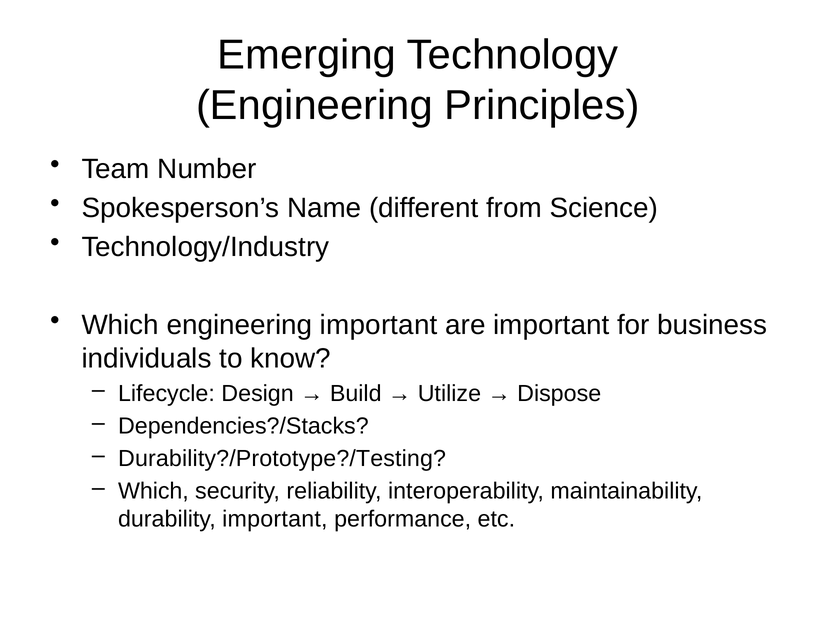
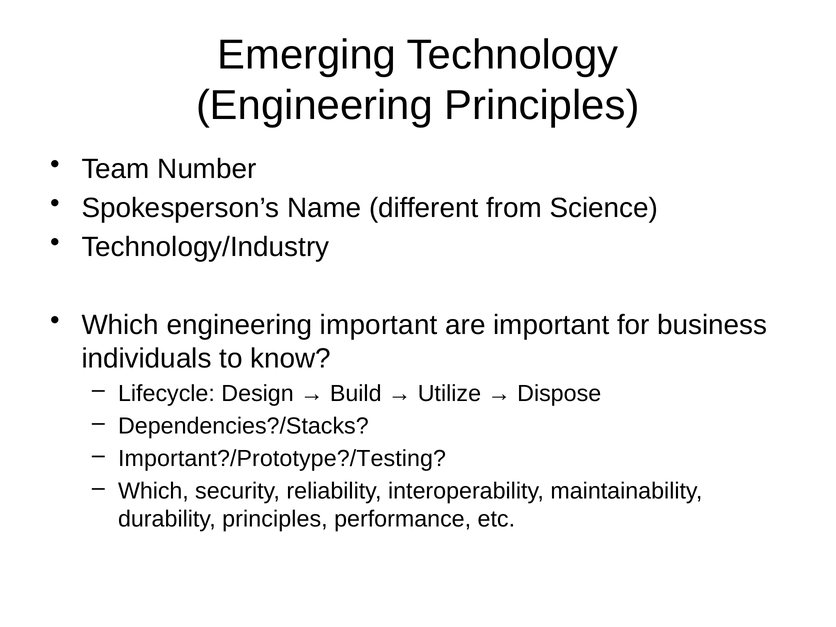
Durability?/Prototype?/Testing: Durability?/Prototype?/Testing -> Important?/Prototype?/Testing (282, 459)
durability important: important -> principles (275, 519)
